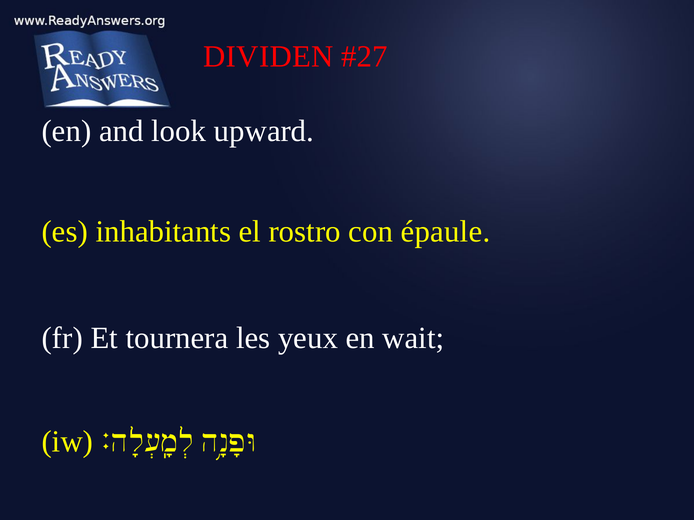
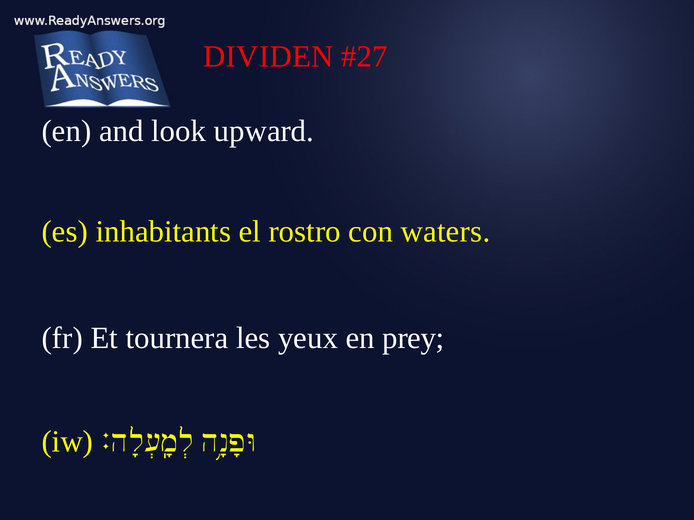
épaule: épaule -> waters (445, 232)
wait: wait -> prey (413, 339)
